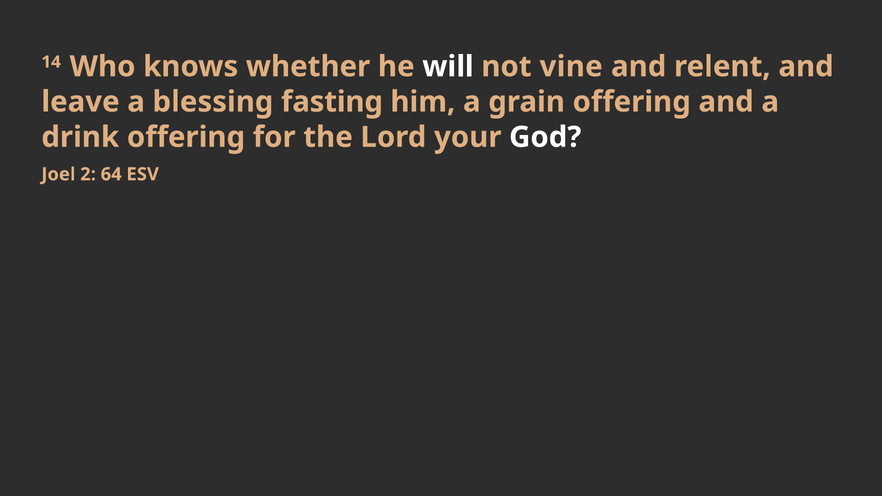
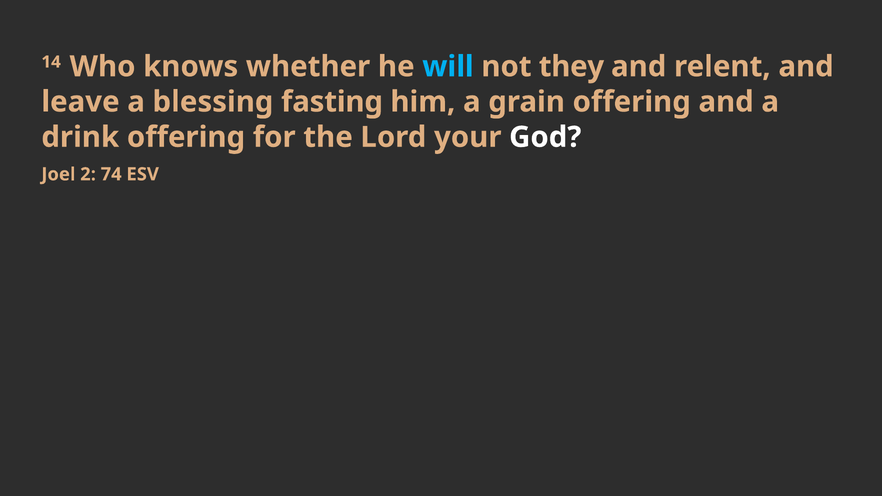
will colour: white -> light blue (448, 67)
vine: vine -> they (571, 67)
64: 64 -> 74 (111, 174)
